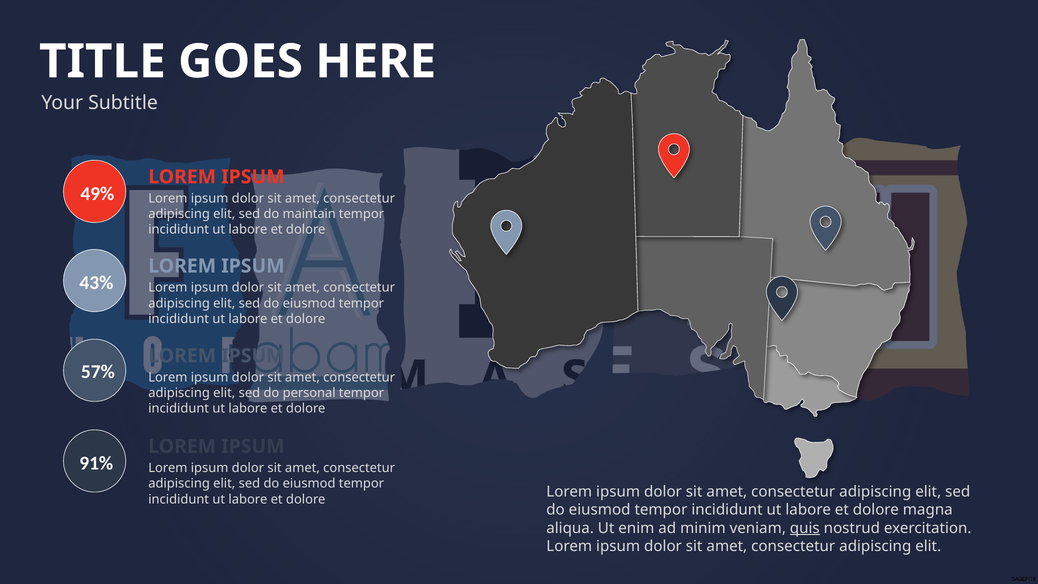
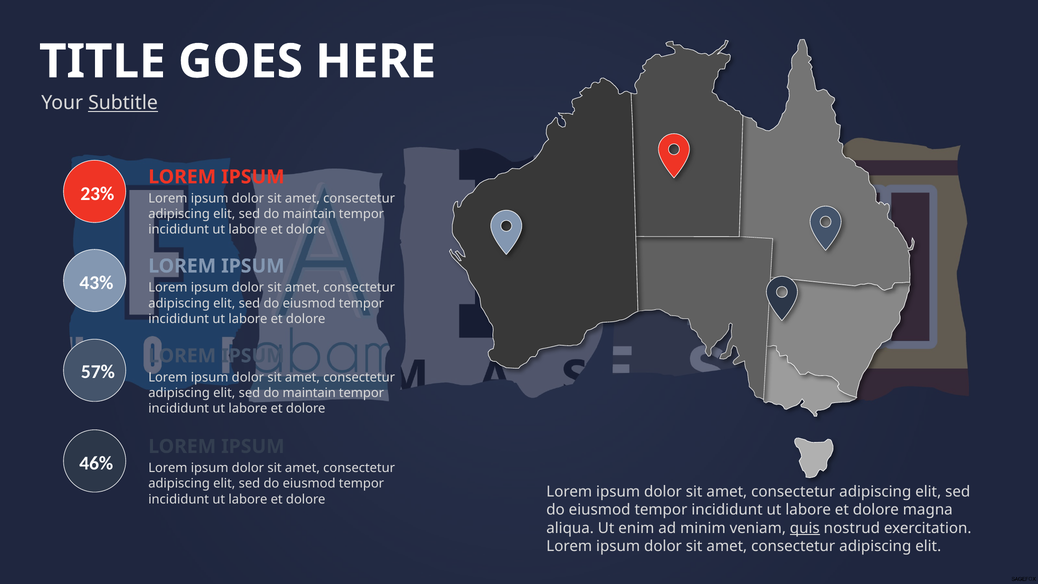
Subtitle underline: none -> present (123, 103)
49%: 49% -> 23% (97, 194)
personal: personal -> maintain (309, 393)
91%: 91% -> 46% (96, 463)
